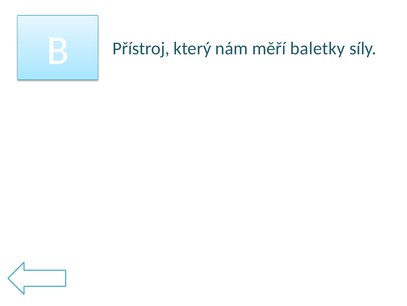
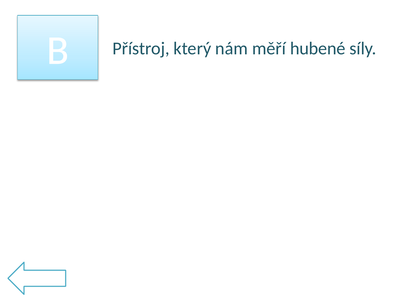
baletky: baletky -> hubené (318, 48)
